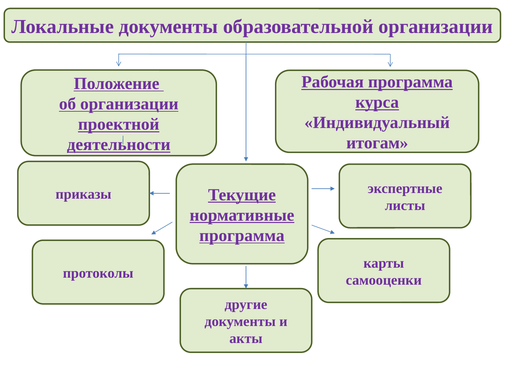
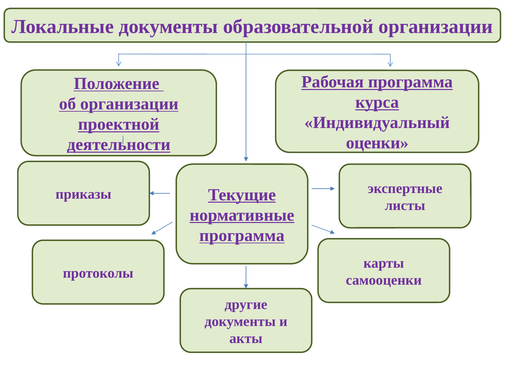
итогам: итогам -> оценки (377, 143)
